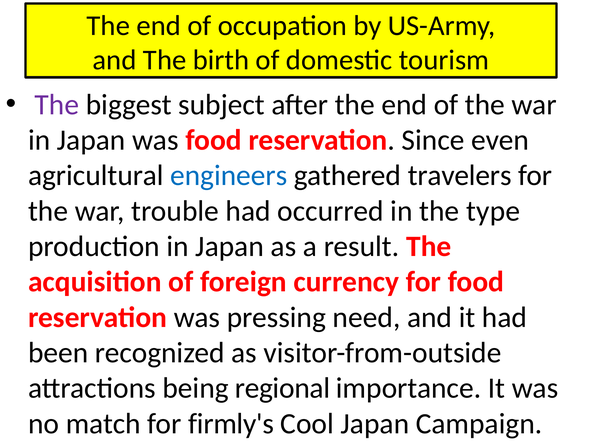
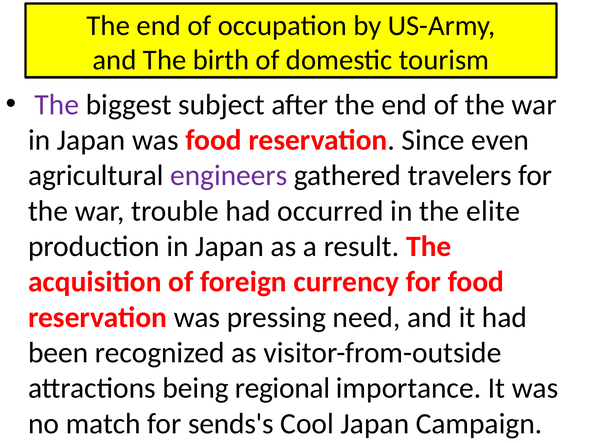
engineers colour: blue -> purple (229, 175)
type: type -> elite (493, 211)
firmly's: firmly's -> sends's (231, 423)
